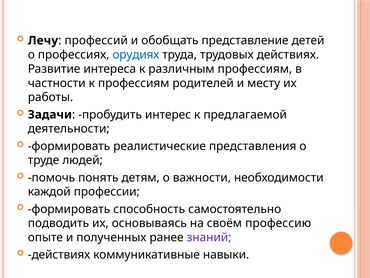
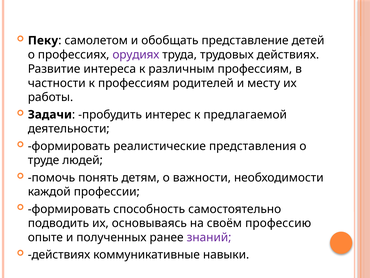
Лечу: Лечу -> Пеку (43, 40)
профессий: профессий -> самолетом (96, 40)
орудиях colour: blue -> purple (136, 55)
